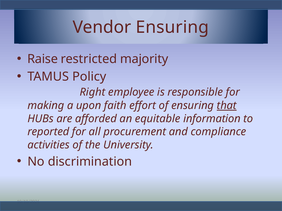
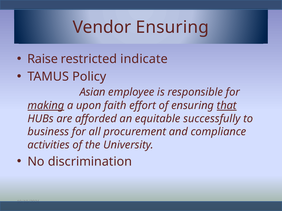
majority: majority -> indicate (144, 59)
Right: Right -> Asian (93, 92)
making underline: none -> present (46, 106)
information: information -> successfully (212, 119)
reported: reported -> business (48, 132)
